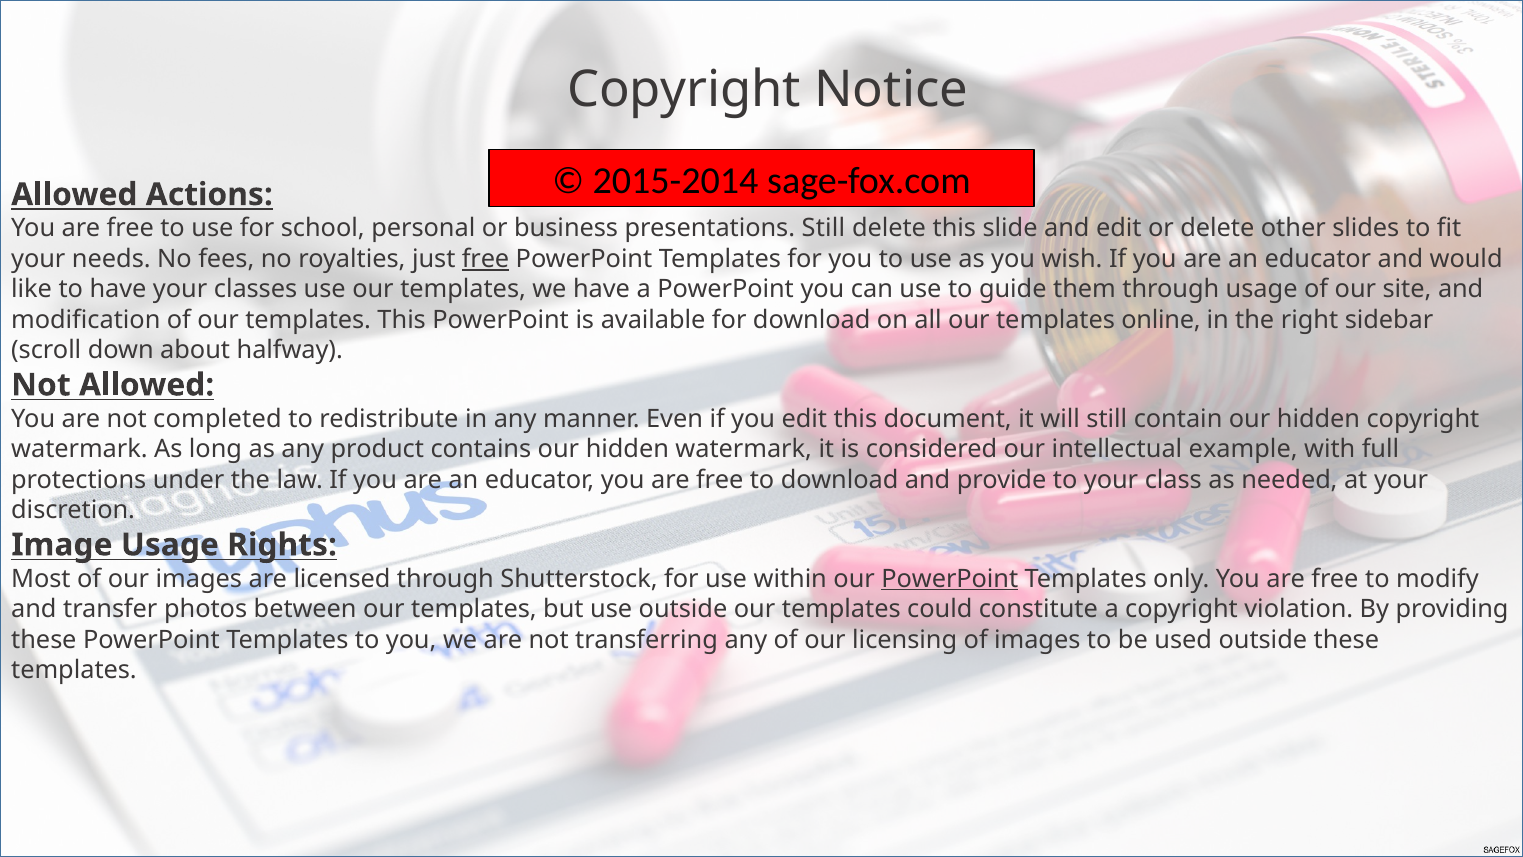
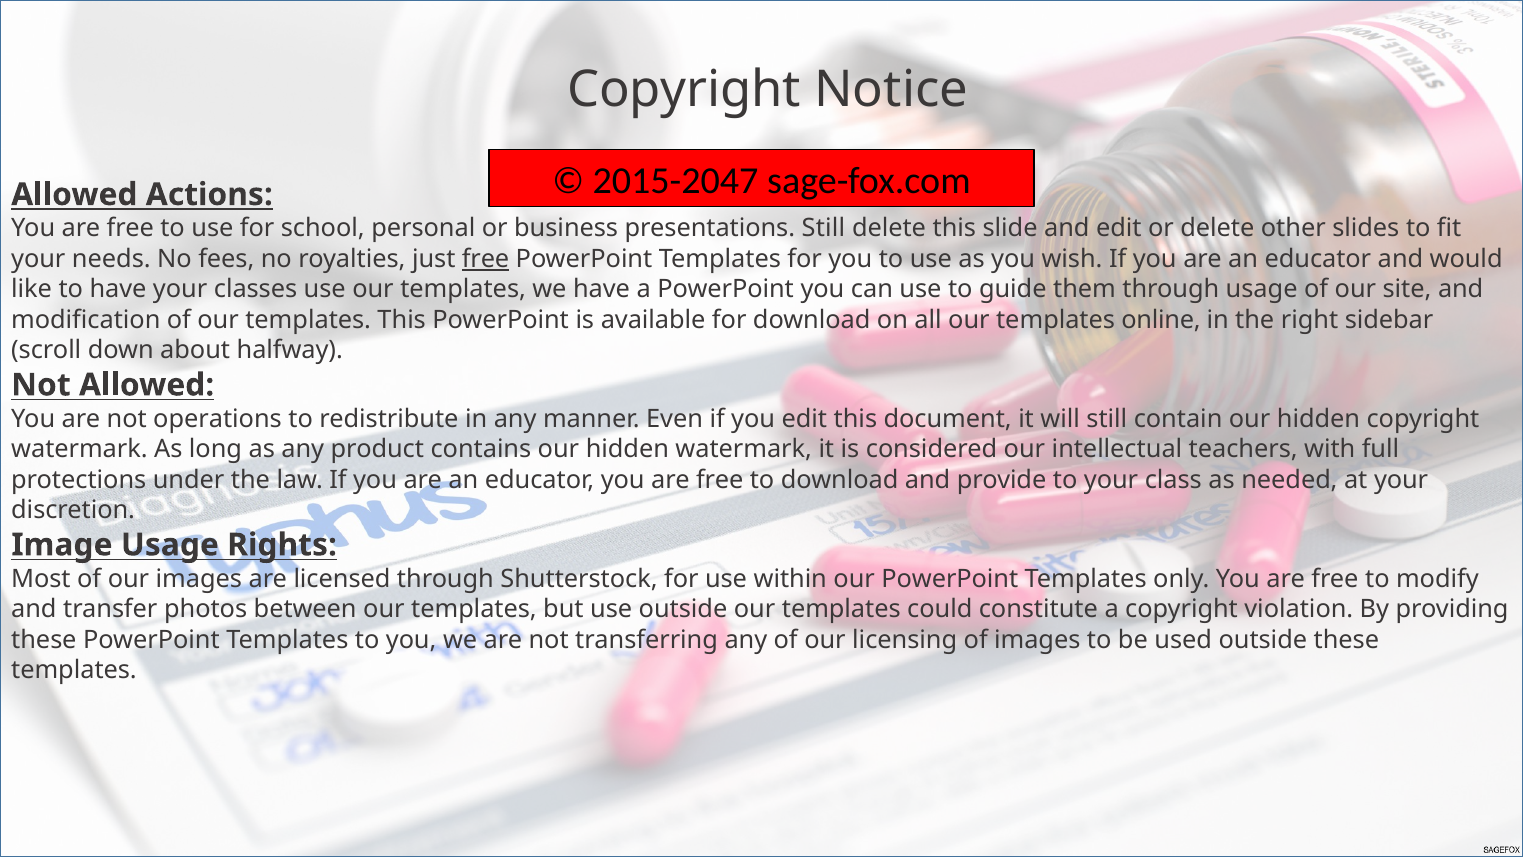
2015-2014: 2015-2014 -> 2015-2047 (676, 181)
completed: completed -> operations (218, 419)
example: example -> teachers (1243, 449)
PowerPoint underline: present -> none (950, 579)
